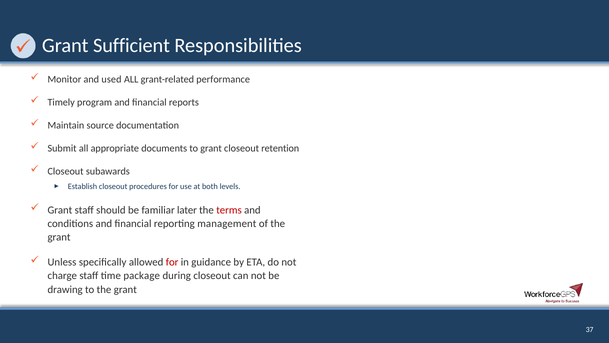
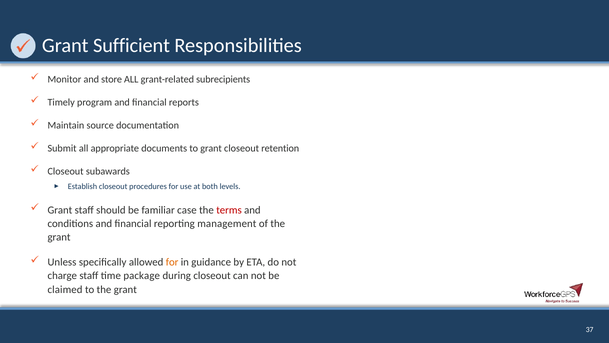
used: used -> store (112, 79)
performance: performance -> subrecipients (223, 79)
later: later -> case (187, 210)
for colour: red -> orange (172, 262)
drawing: drawing -> claimed (65, 289)
